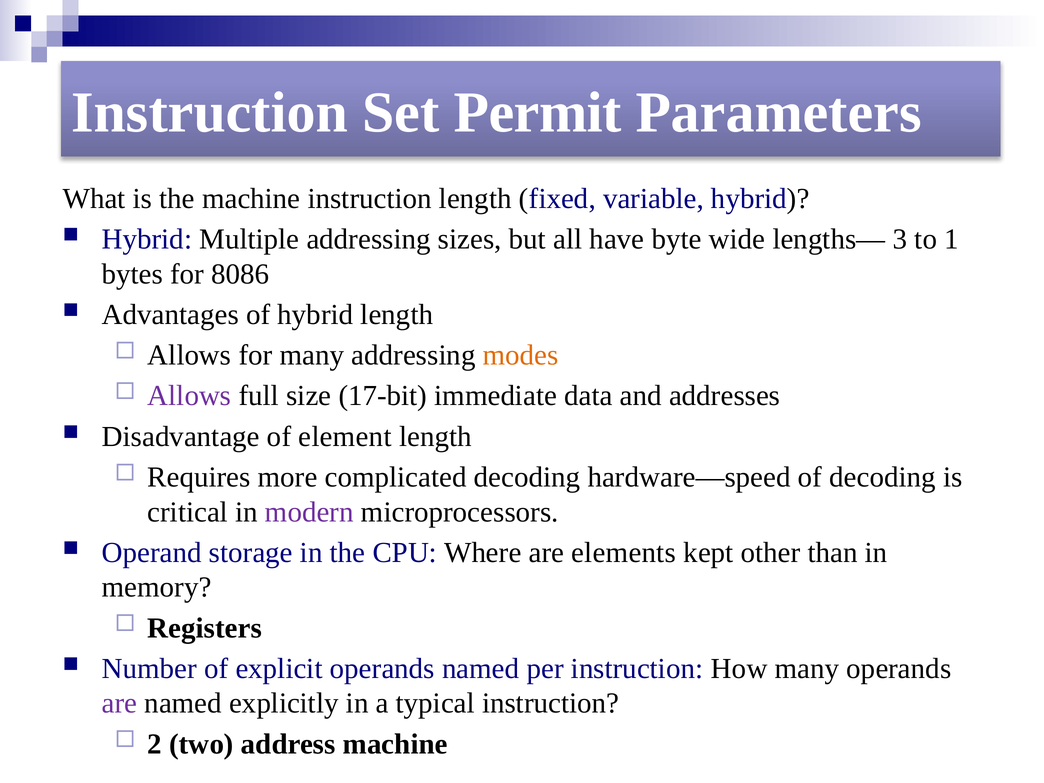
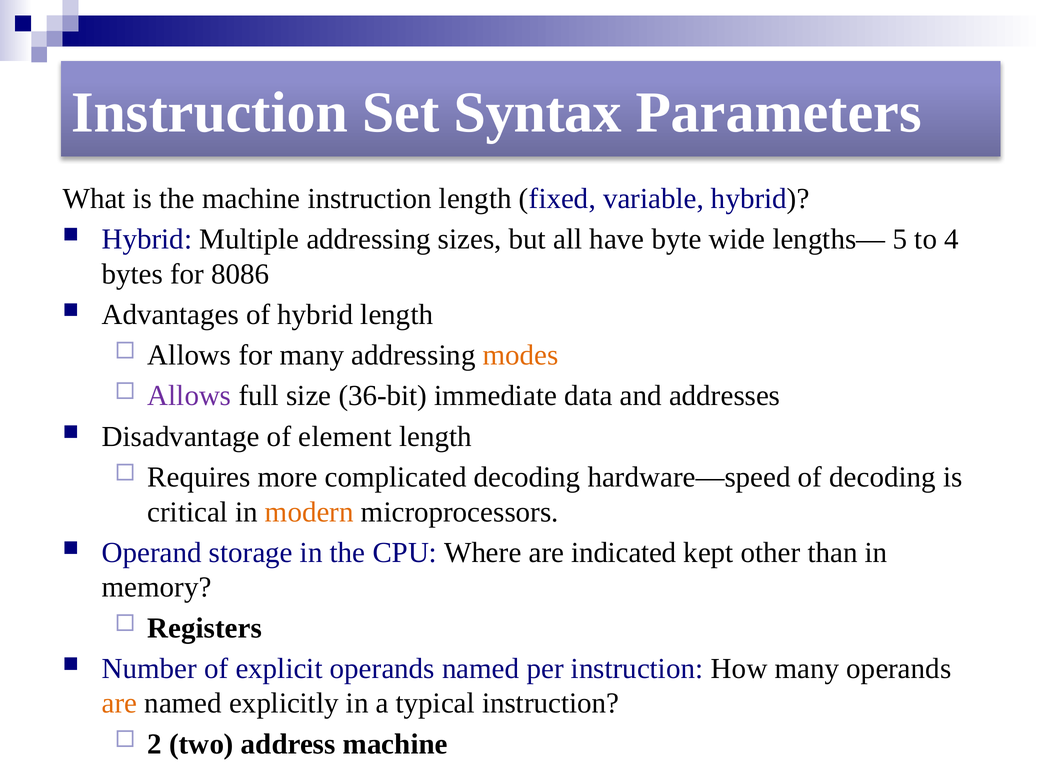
Permit: Permit -> Syntax (538, 113)
3: 3 -> 5 (900, 239)
1: 1 -> 4 (952, 239)
17-bit: 17-bit -> 36-bit (383, 396)
modern colour: purple -> orange (309, 512)
elements: elements -> indicated (624, 553)
are colour: purple -> orange (119, 703)
